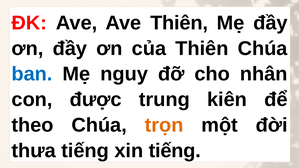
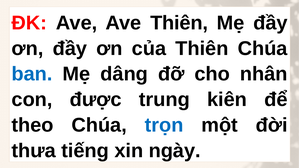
nguy: nguy -> dâng (124, 74)
trọn colour: orange -> blue (164, 125)
xin tiếng: tiếng -> ngày (175, 151)
